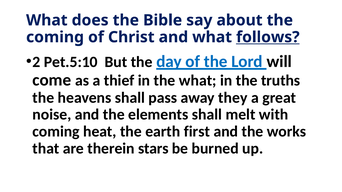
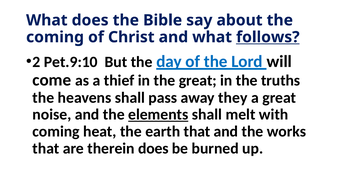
Pet.5:10: Pet.5:10 -> Pet.9:10 (71, 62)
the what: what -> great (198, 81)
elements underline: none -> present (158, 115)
earth first: first -> that (197, 132)
therein stars: stars -> does (153, 149)
